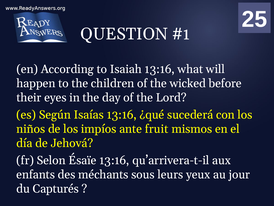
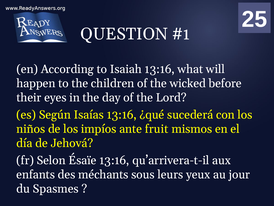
Capturés: Capturés -> Spasmes (56, 188)
